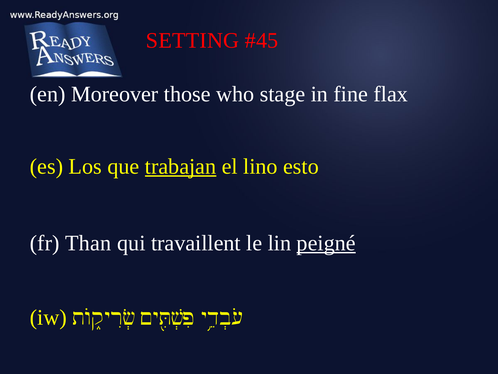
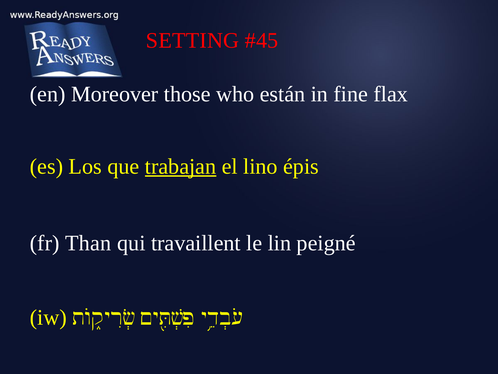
stage: stage -> están (283, 94)
esto: esto -> épis (301, 166)
peigné underline: present -> none (326, 243)
